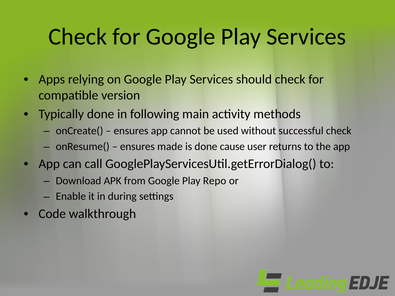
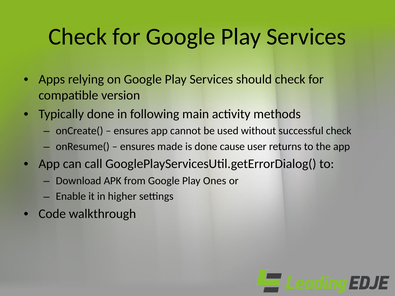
Repo: Repo -> Ones (215, 181)
during: during -> higher (122, 197)
